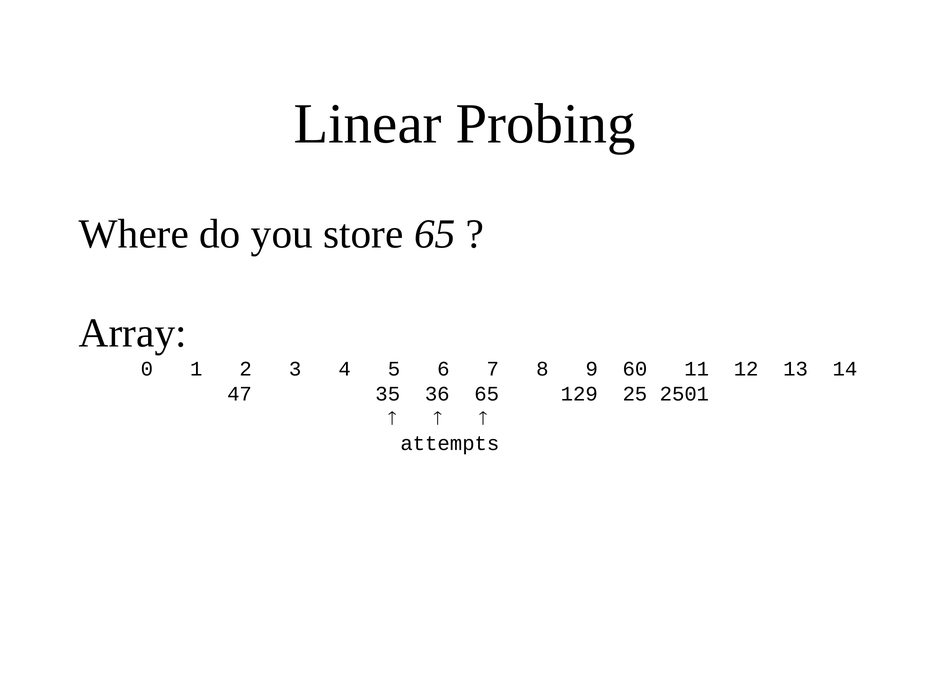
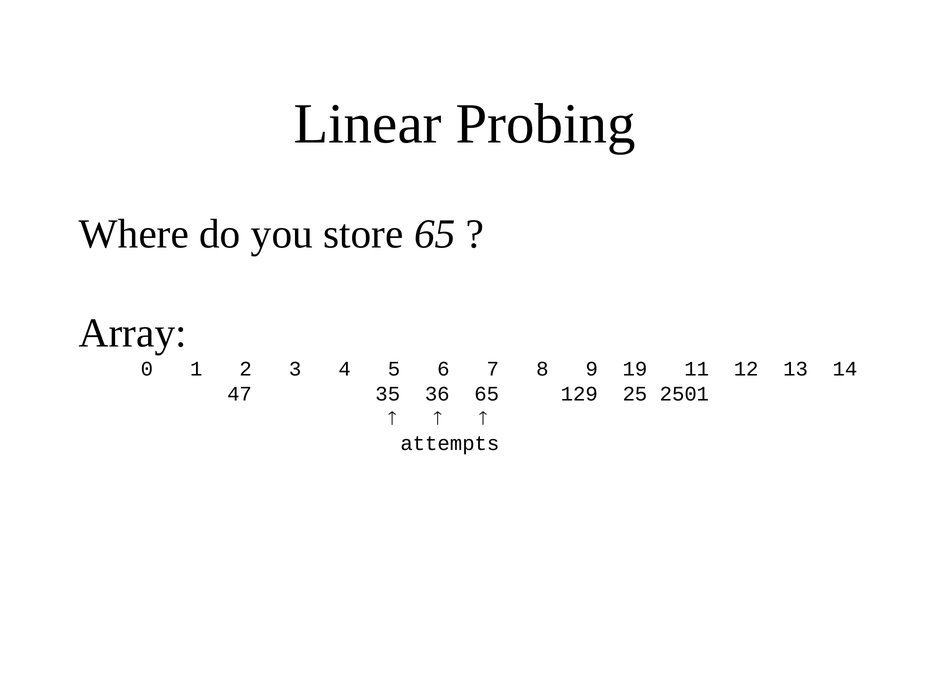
60: 60 -> 19 (635, 369)
